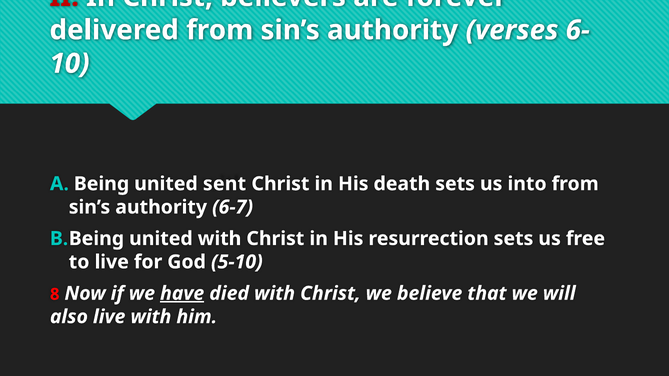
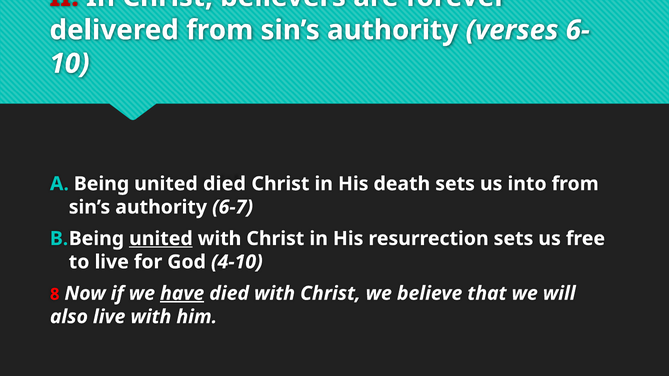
united sent: sent -> died (225, 184)
united underline: none -> present (161, 239)
5-10: 5-10 -> 4-10 (237, 262)
